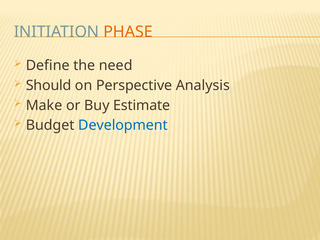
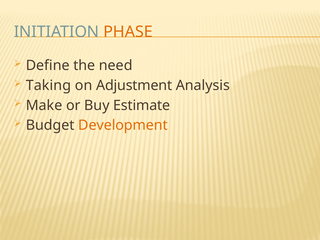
Should: Should -> Taking (48, 85)
Perspective: Perspective -> Adjustment (134, 85)
Development colour: blue -> orange (123, 125)
